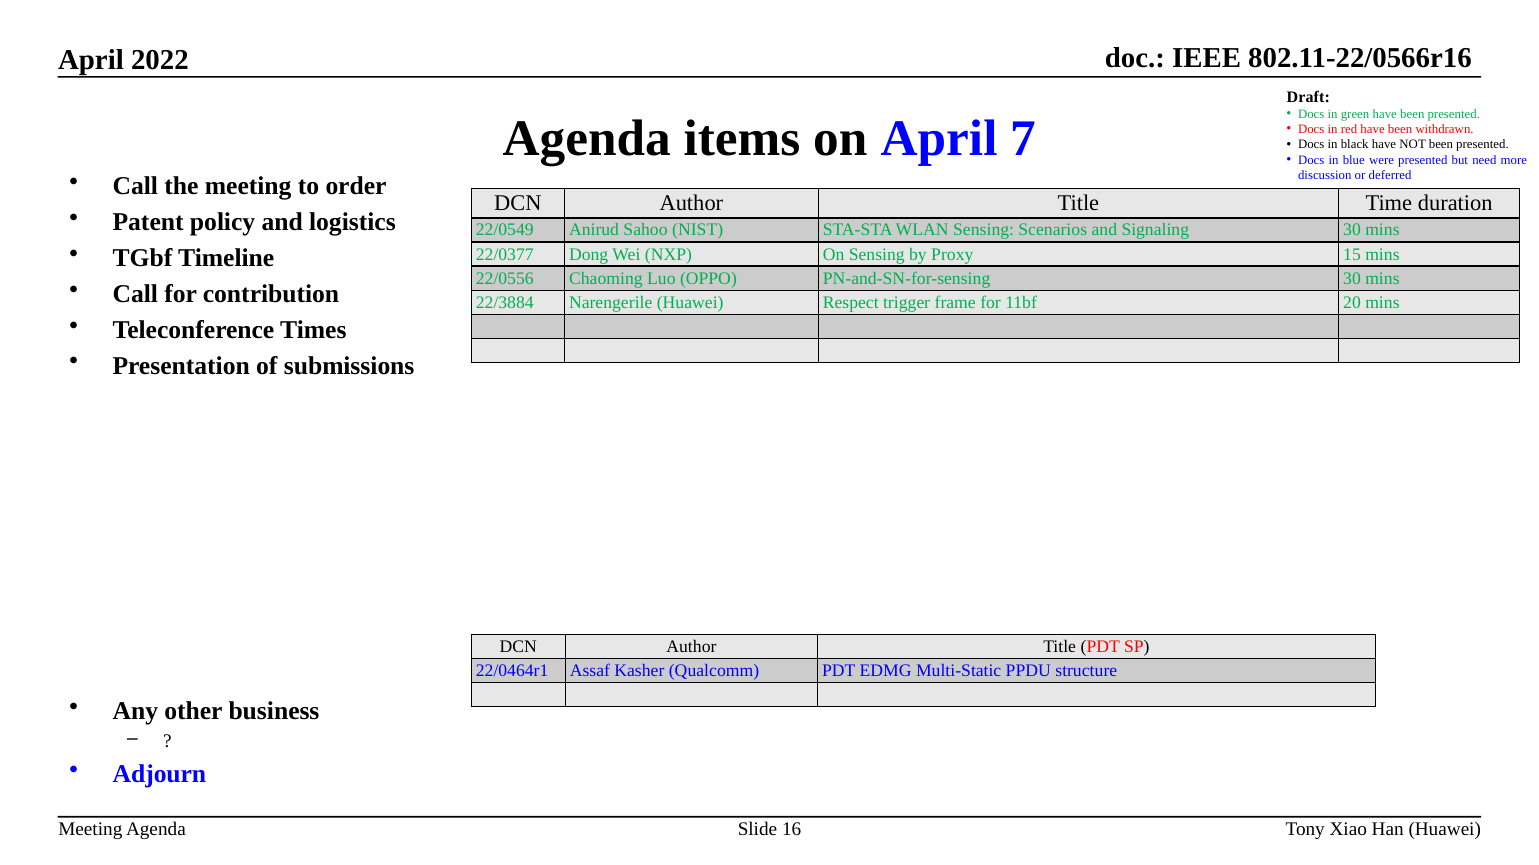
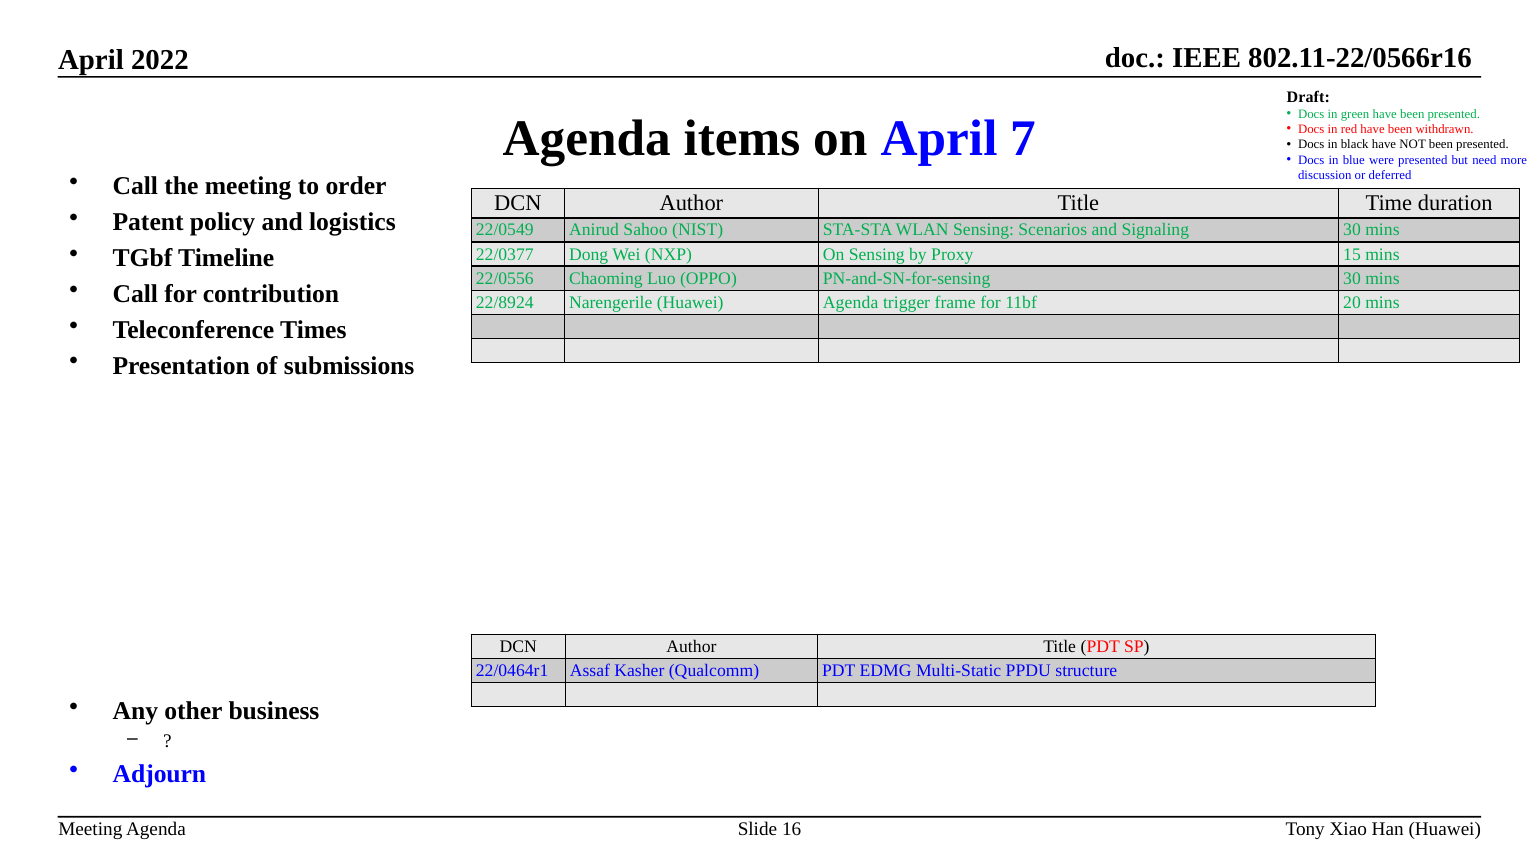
22/3884: 22/3884 -> 22/8924 (505, 303)
Huawei Respect: Respect -> Agenda (851, 303)
